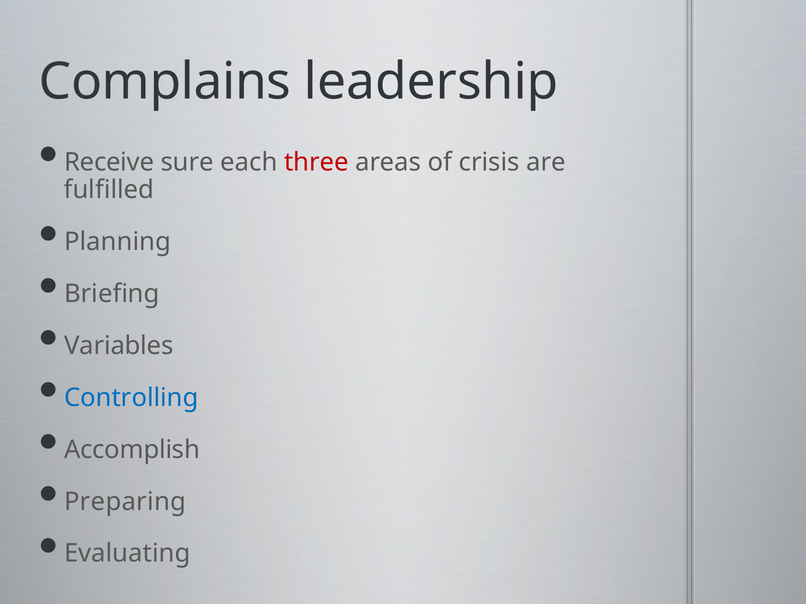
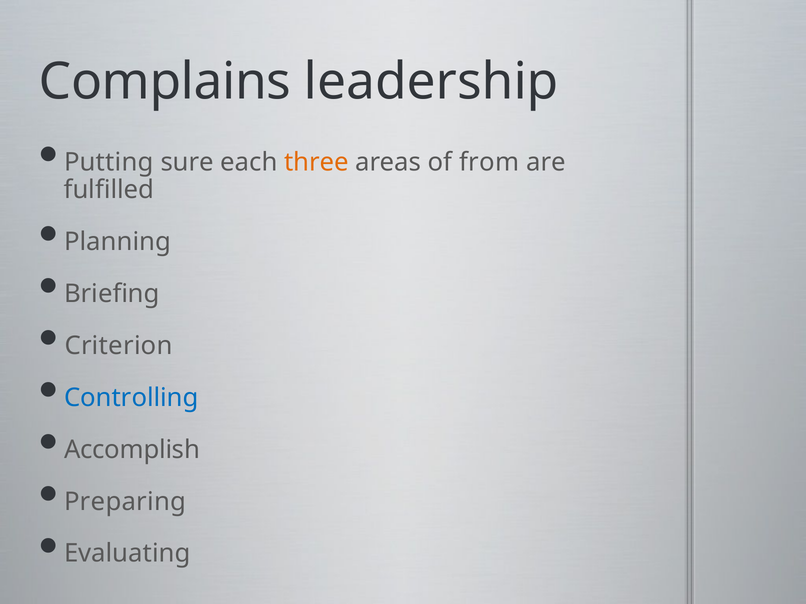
Receive: Receive -> Putting (109, 162)
three colour: red -> orange (316, 162)
crisis: crisis -> from (489, 162)
Variables: Variables -> Criterion (119, 346)
